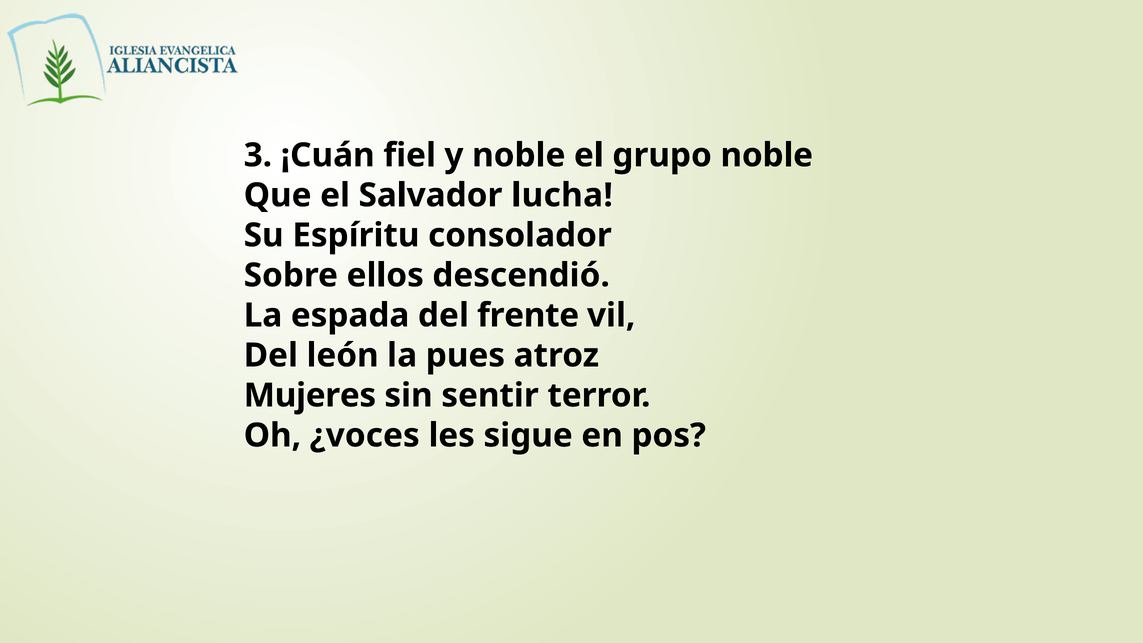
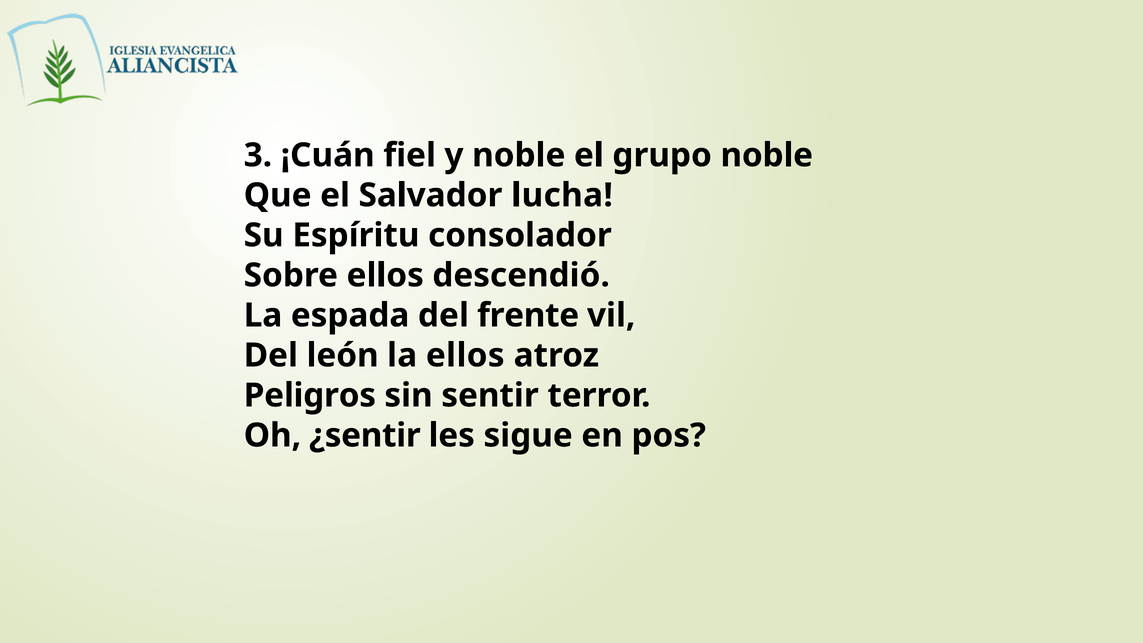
la pues: pues -> ellos (465, 355)
Mujeres: Mujeres -> Peligros (310, 395)
¿voces: ¿voces -> ¿sentir (365, 435)
